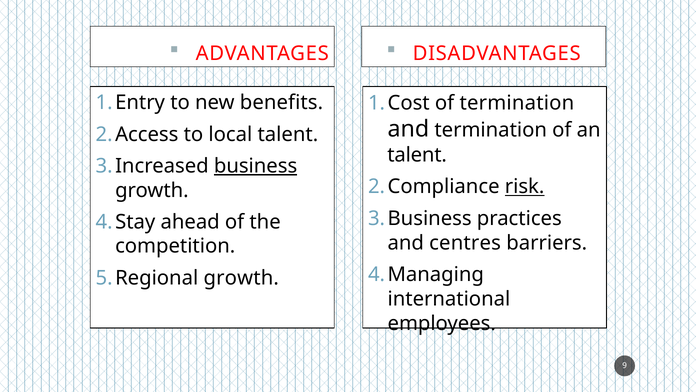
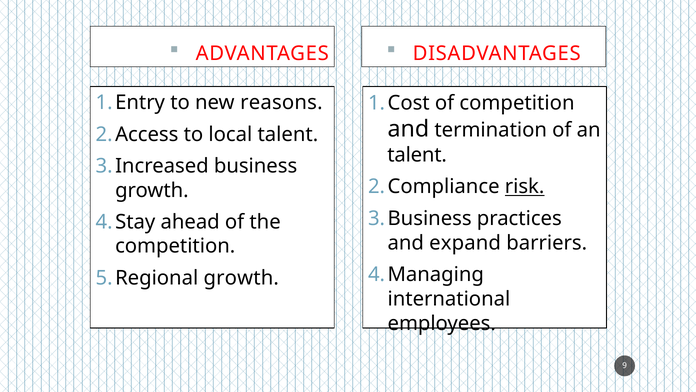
benefits: benefits -> reasons (281, 103)
of termination: termination -> competition (517, 103)
business underline: present -> none (256, 166)
centres: centres -> expand (465, 243)
